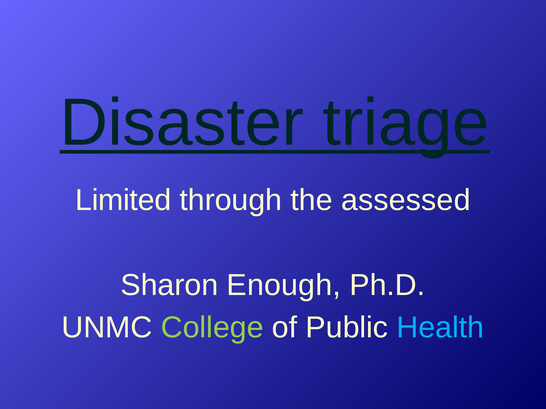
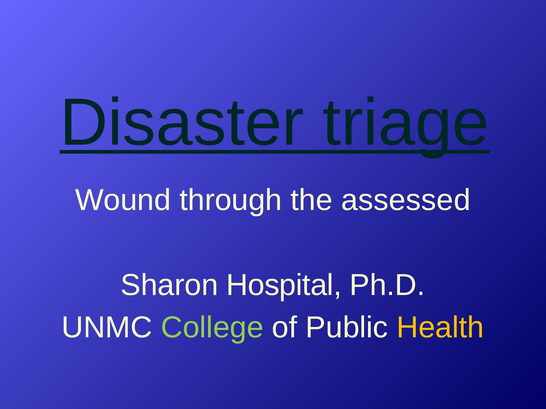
Limited: Limited -> Wound (123, 201)
Enough: Enough -> Hospital (284, 285)
Health colour: light blue -> yellow (440, 328)
